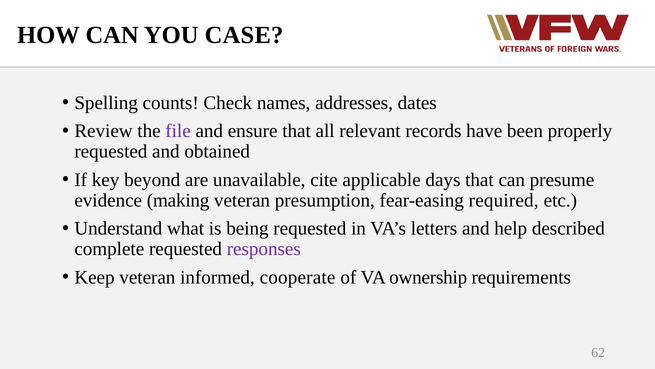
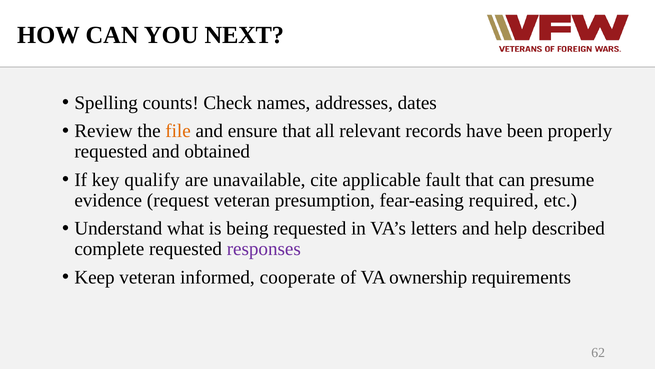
CASE: CASE -> NEXT (244, 35)
file colour: purple -> orange (178, 131)
beyond: beyond -> qualify (152, 179)
days: days -> fault (443, 179)
making: making -> request (178, 200)
